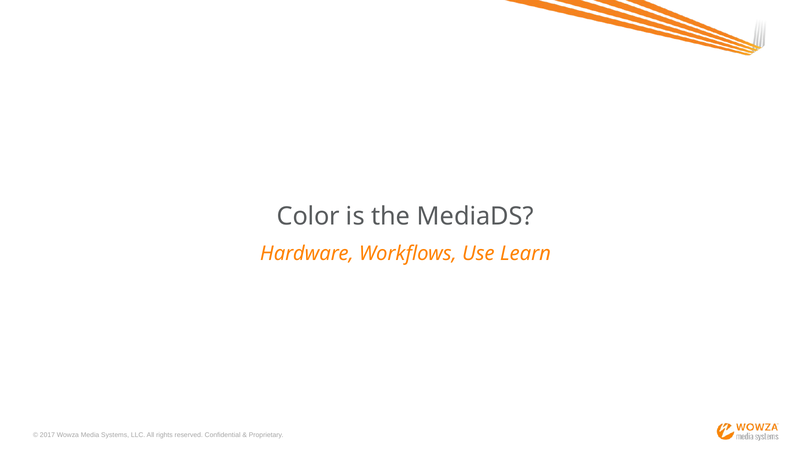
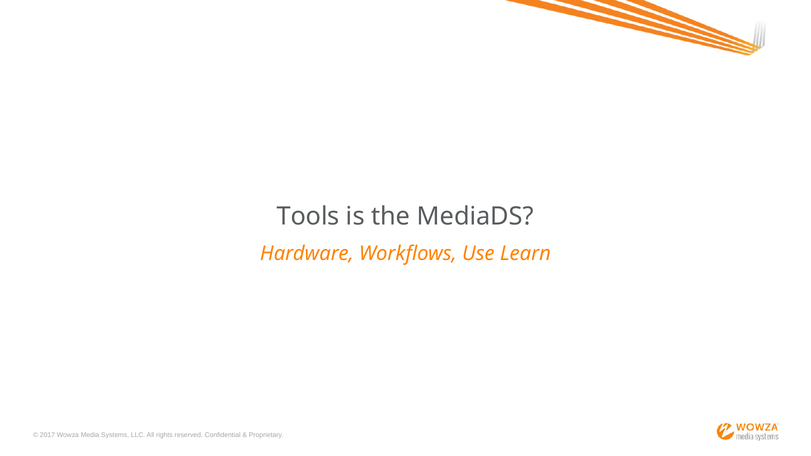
Color: Color -> Tools (308, 217)
